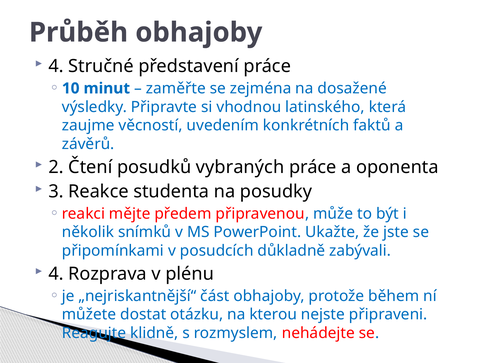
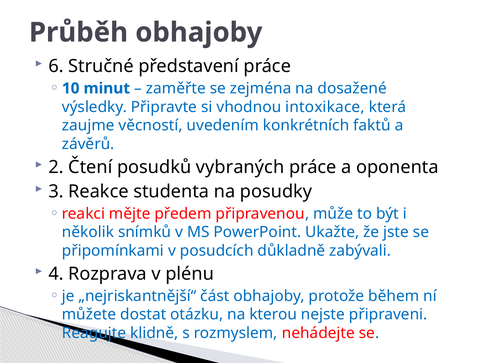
4: 4 -> 6 (56, 66)
latinského: latinského -> intoxikace (325, 107)
